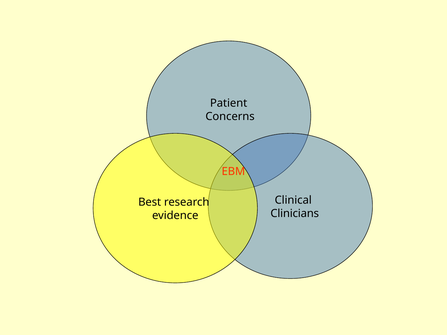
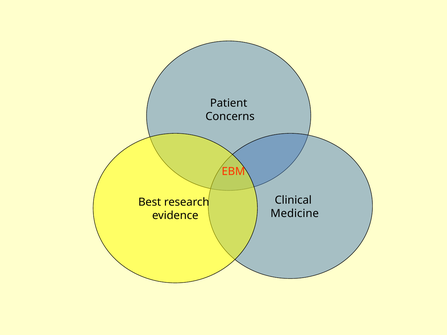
Clinicians: Clinicians -> Medicine (295, 214)
